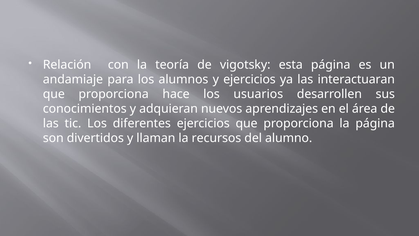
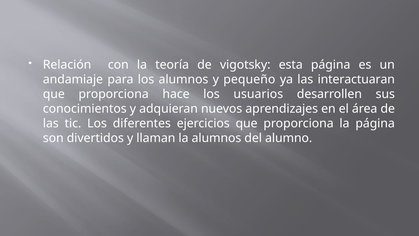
y ejercicios: ejercicios -> pequeño (249, 79)
la recursos: recursos -> alumnos (216, 138)
